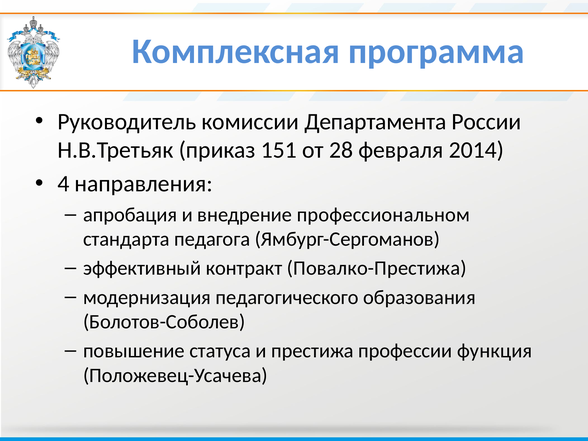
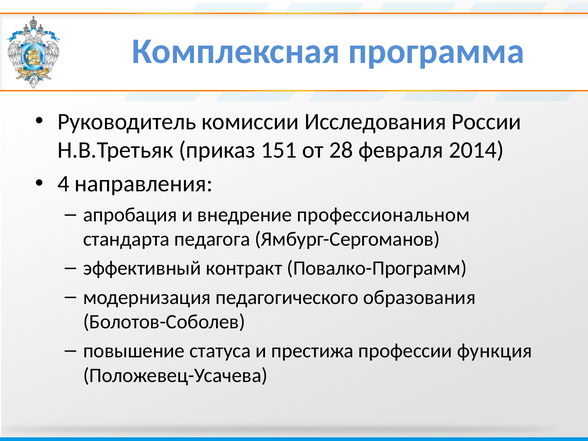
Департамента: Департамента -> Исследования (375, 122)
Повалко-Престижа: Повалко-Престижа -> Повалко-Программ (377, 268)
